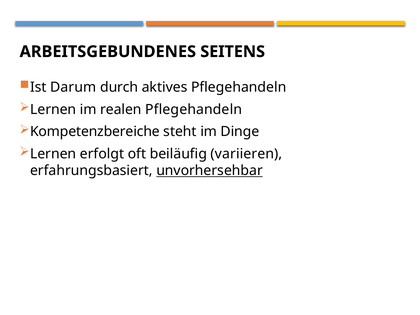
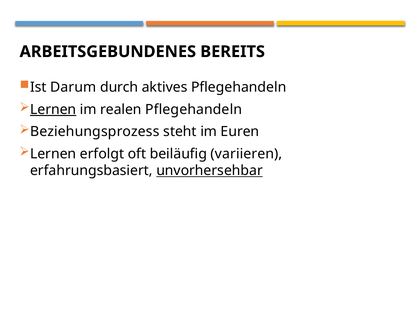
SEITENS: SEITENS -> BEREITS (233, 52)
Lernen underline: none -> present (53, 109)
Kompetenzbereiche: Kompetenzbereiche -> Beziehungsprozess (95, 132)
Dinge: Dinge -> Euren (240, 132)
